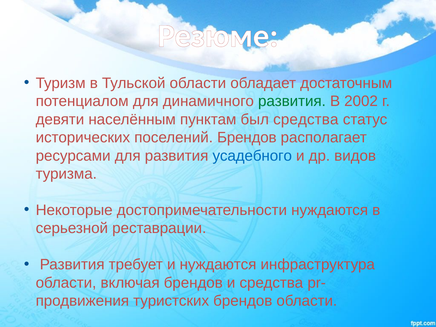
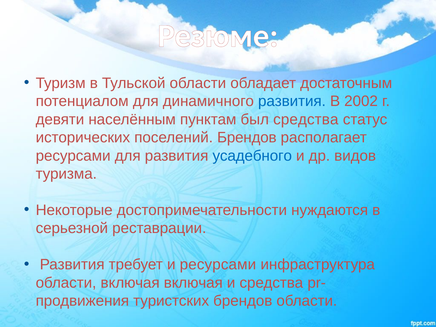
развития colour: green -> blue (292, 101)
и нуждаются: нуждаются -> ресурсами (218, 265)
включая брендов: брендов -> включая (193, 283)
